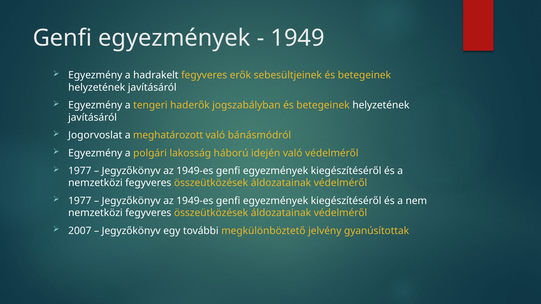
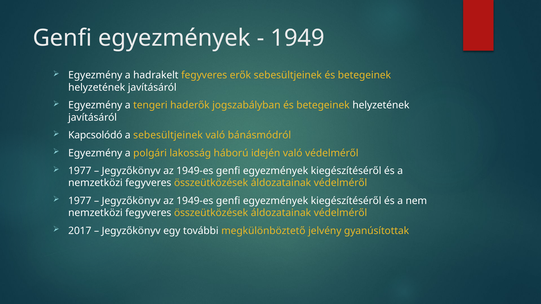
Jogorvoslat: Jogorvoslat -> Kapcsolódó (95, 135)
a meghatározott: meghatározott -> sebesültjeinek (168, 135)
2007: 2007 -> 2017 (80, 231)
